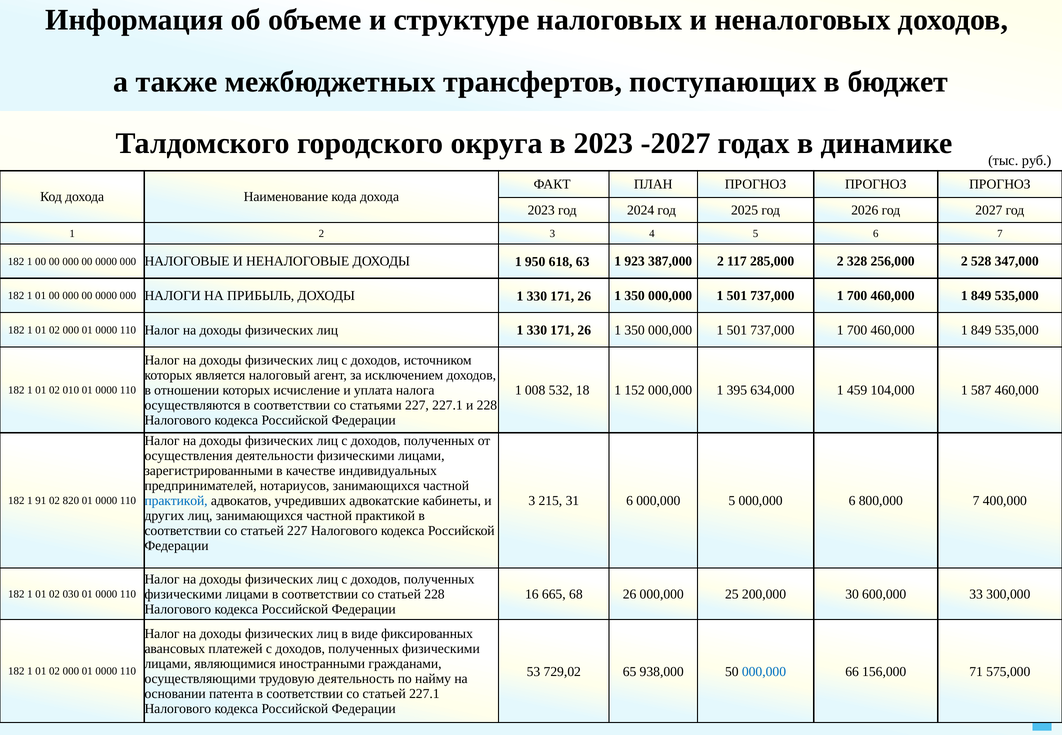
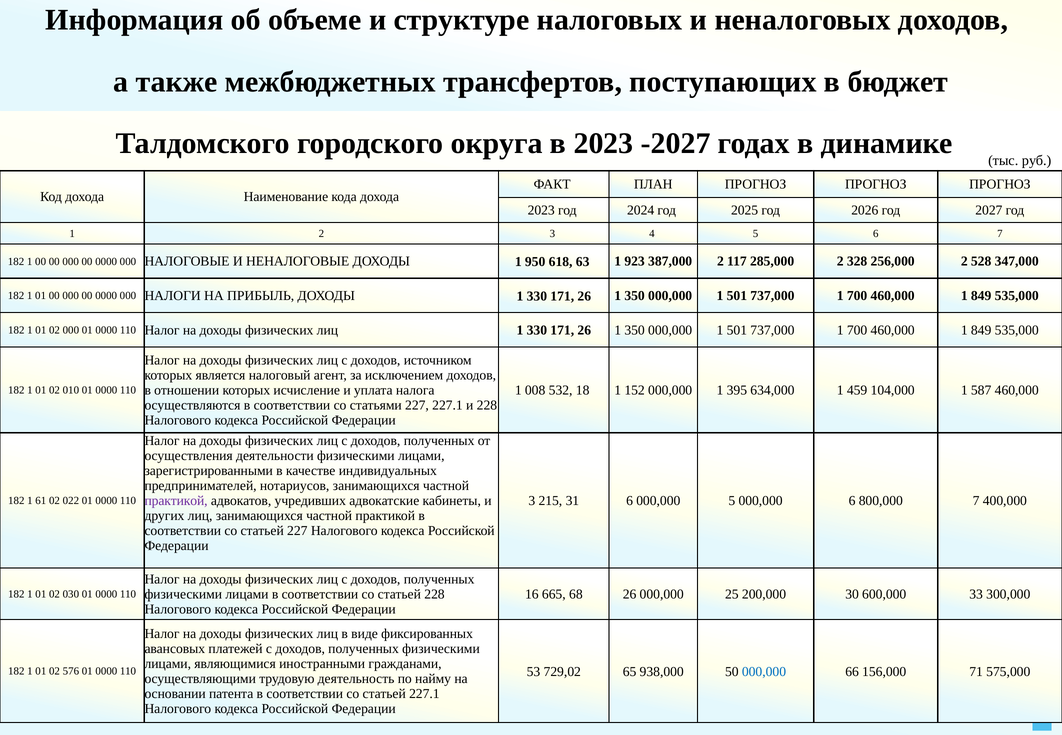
практикой colour: blue -> purple (176, 501)
91: 91 -> 61 (41, 501)
820: 820 -> 022 (71, 501)
000: 000 -> 576 (71, 672)
